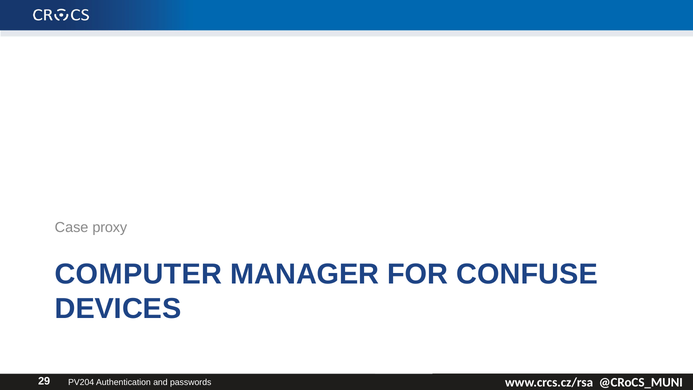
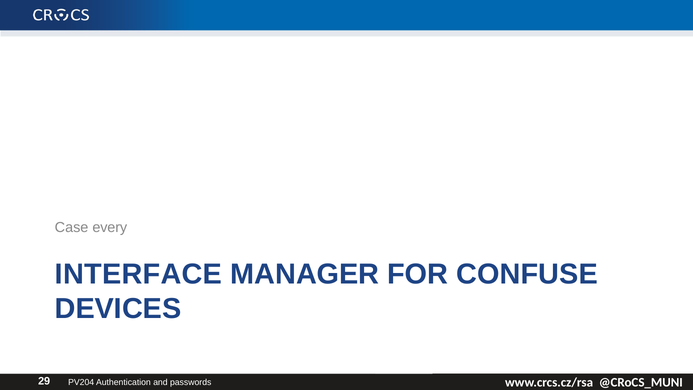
proxy: proxy -> every (110, 227)
COMPUTER: COMPUTER -> INTERFACE (138, 274)
